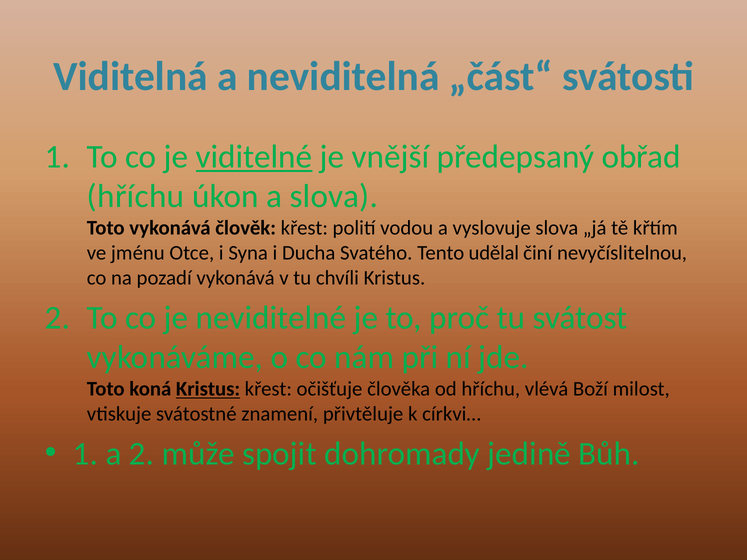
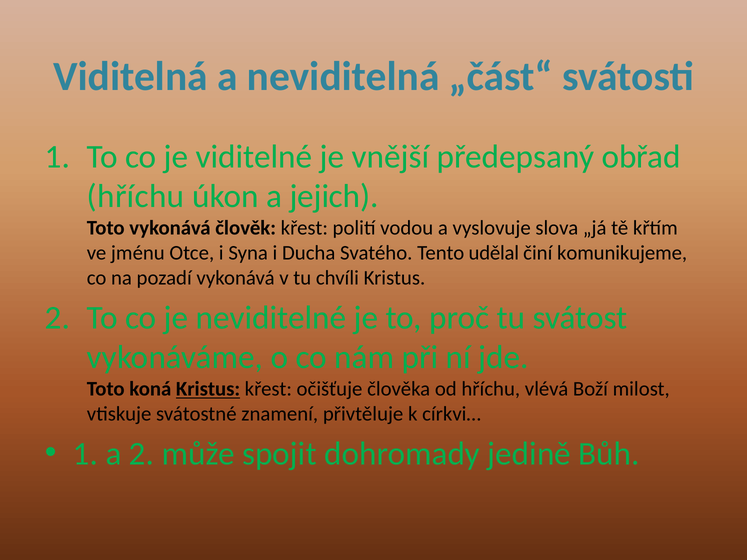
viditelné underline: present -> none (254, 157)
a slova: slova -> jejich (334, 197)
nevyčíslitelnou: nevyčíslitelnou -> komunikujeme (622, 253)
